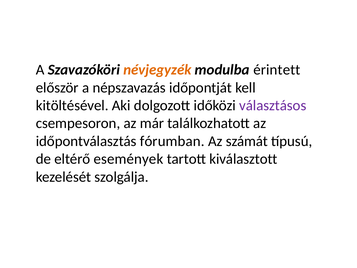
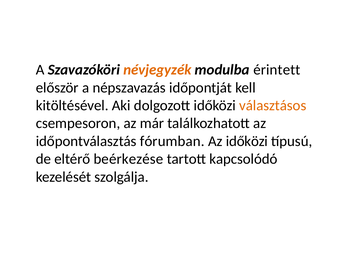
választásos colour: purple -> orange (273, 105)
Az számát: számát -> időközi (247, 141)
események: események -> beérkezése (128, 159)
kiválasztott: kiválasztott -> kapcsolódó (243, 159)
